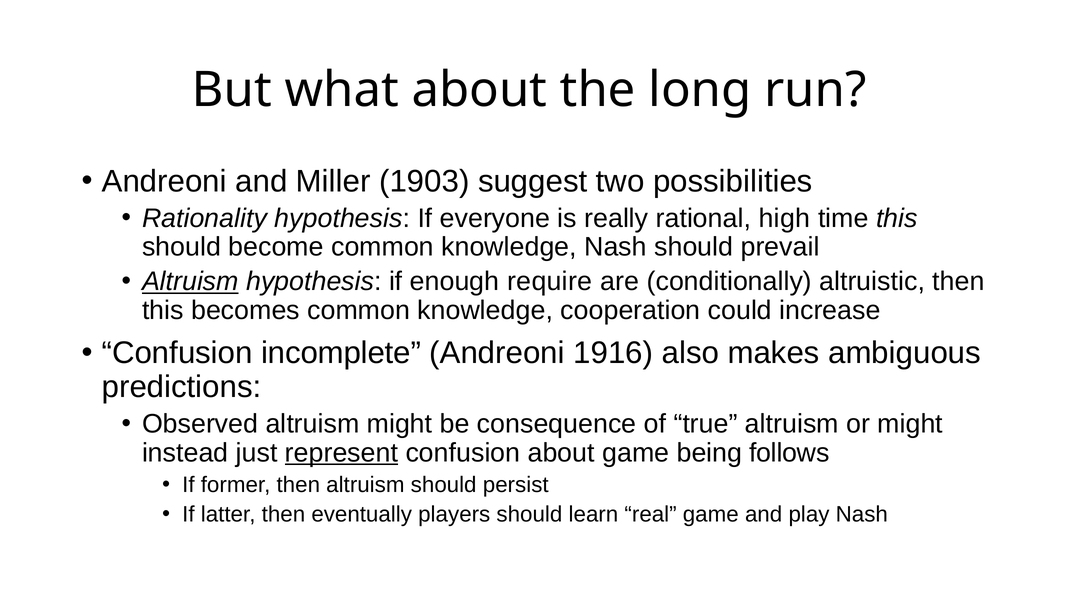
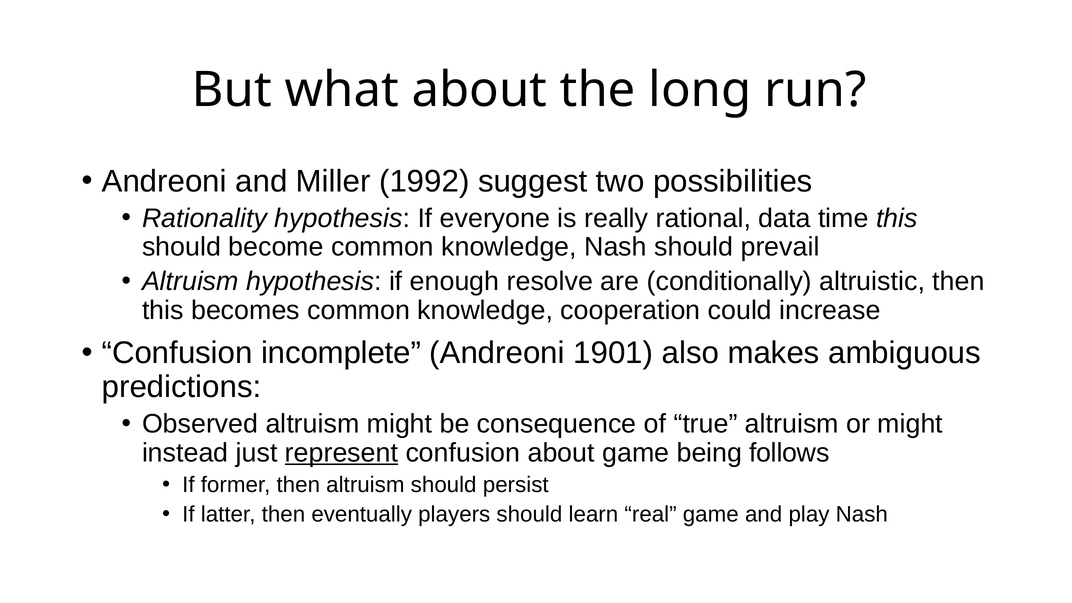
1903: 1903 -> 1992 (424, 181)
high: high -> data (785, 218)
Altruism underline: present -> none (190, 282)
require: require -> resolve (550, 282)
1916: 1916 -> 1901 (613, 353)
